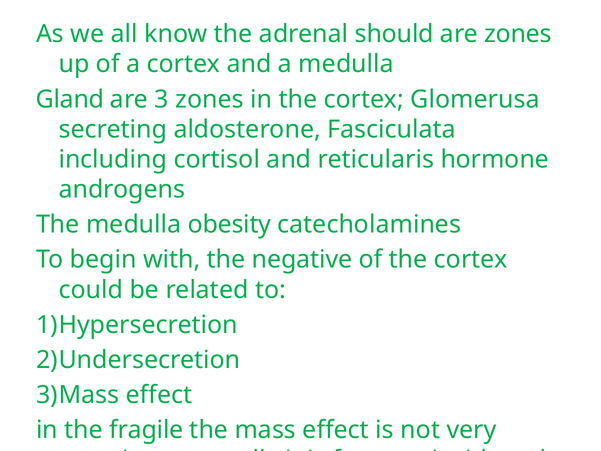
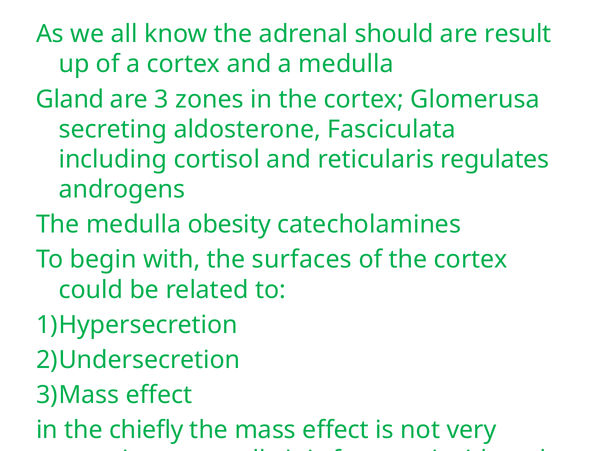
are zones: zones -> result (518, 34)
hormone: hormone -> regulates (495, 159)
negative: negative -> surfaces (302, 260)
fragile: fragile -> chiefly (146, 430)
